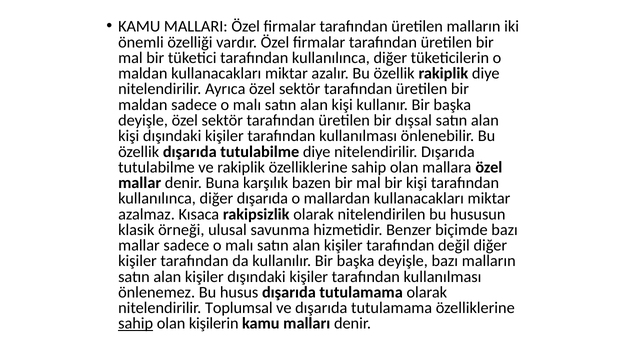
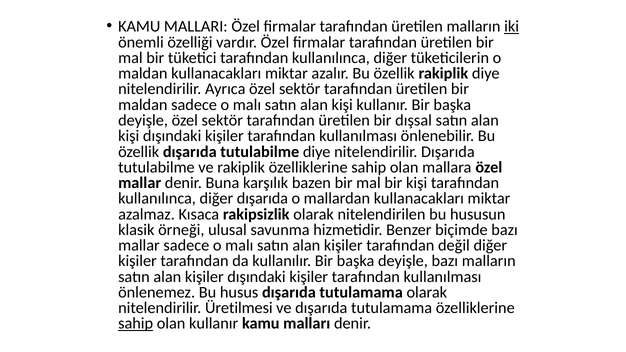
iki underline: none -> present (512, 27)
Toplumsal: Toplumsal -> Üretilmesi (239, 308)
olan kişilerin: kişilerin -> kullanır (214, 324)
